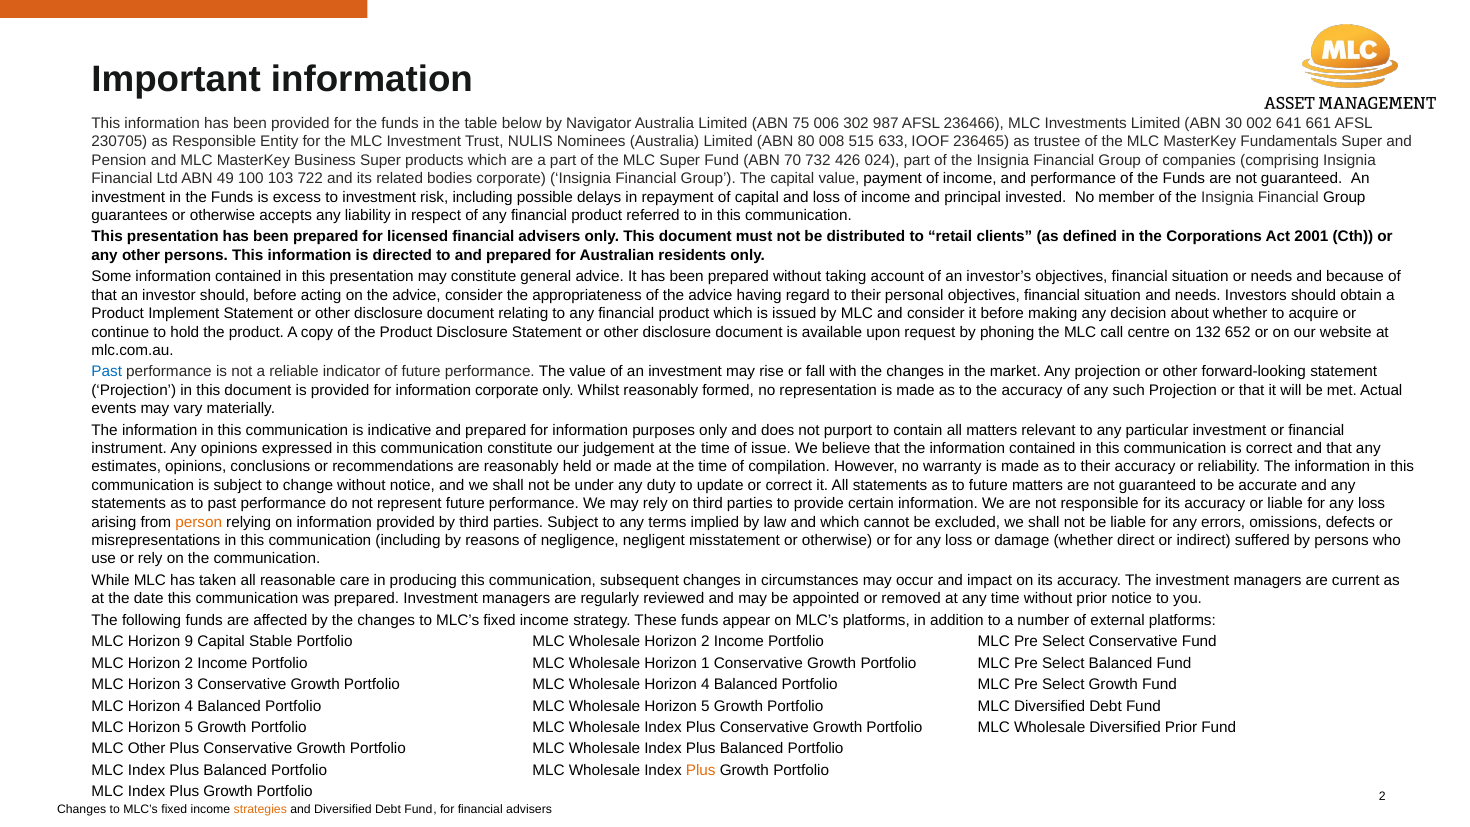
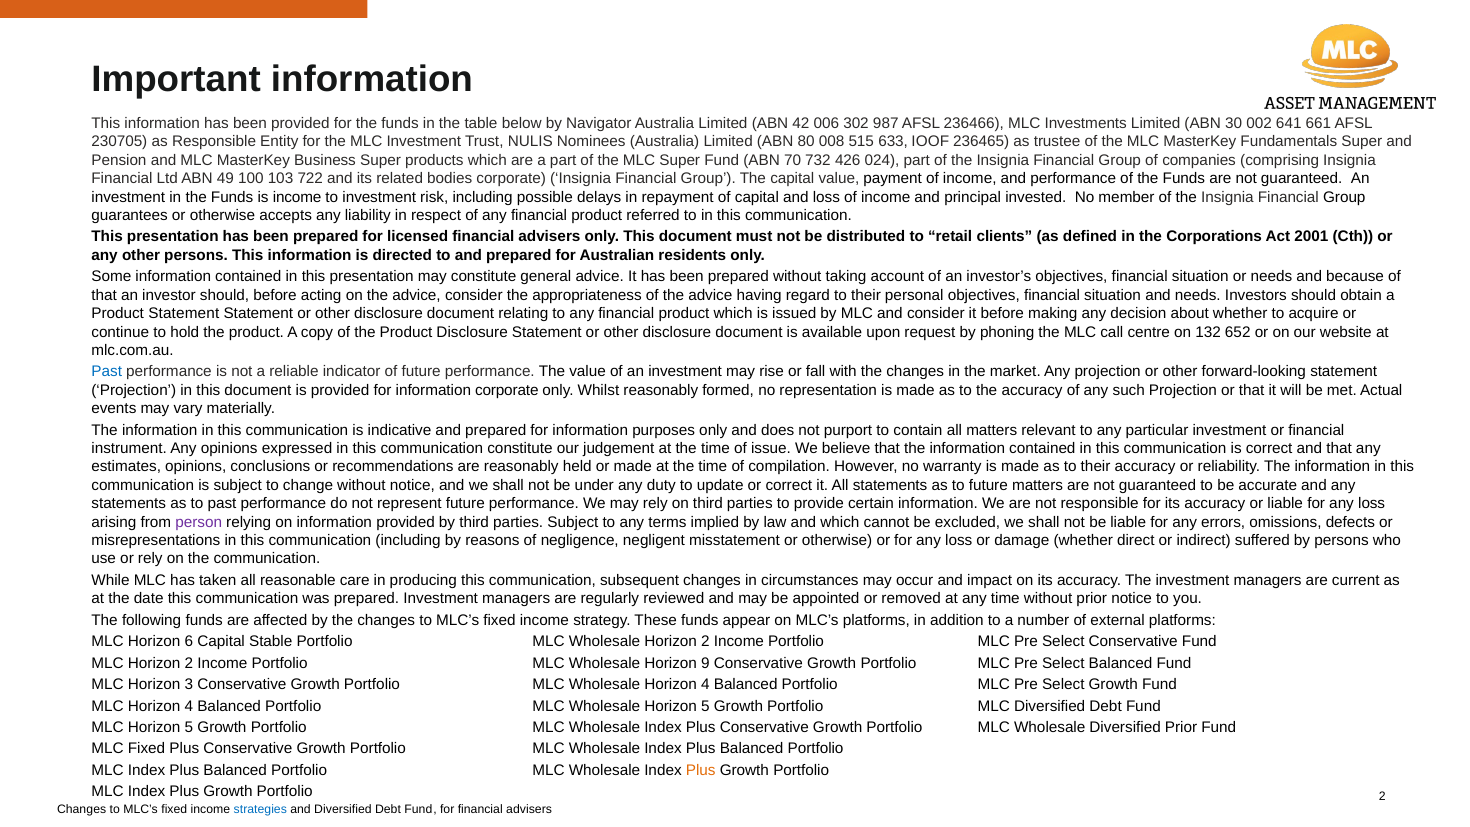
75: 75 -> 42 (801, 123)
is excess: excess -> income (297, 197)
Product Implement: Implement -> Statement (184, 313)
person colour: orange -> purple (199, 522)
9: 9 -> 6 (189, 642)
1: 1 -> 9 (705, 663)
MLC Other: Other -> Fixed (147, 749)
strategies colour: orange -> blue (260, 809)
